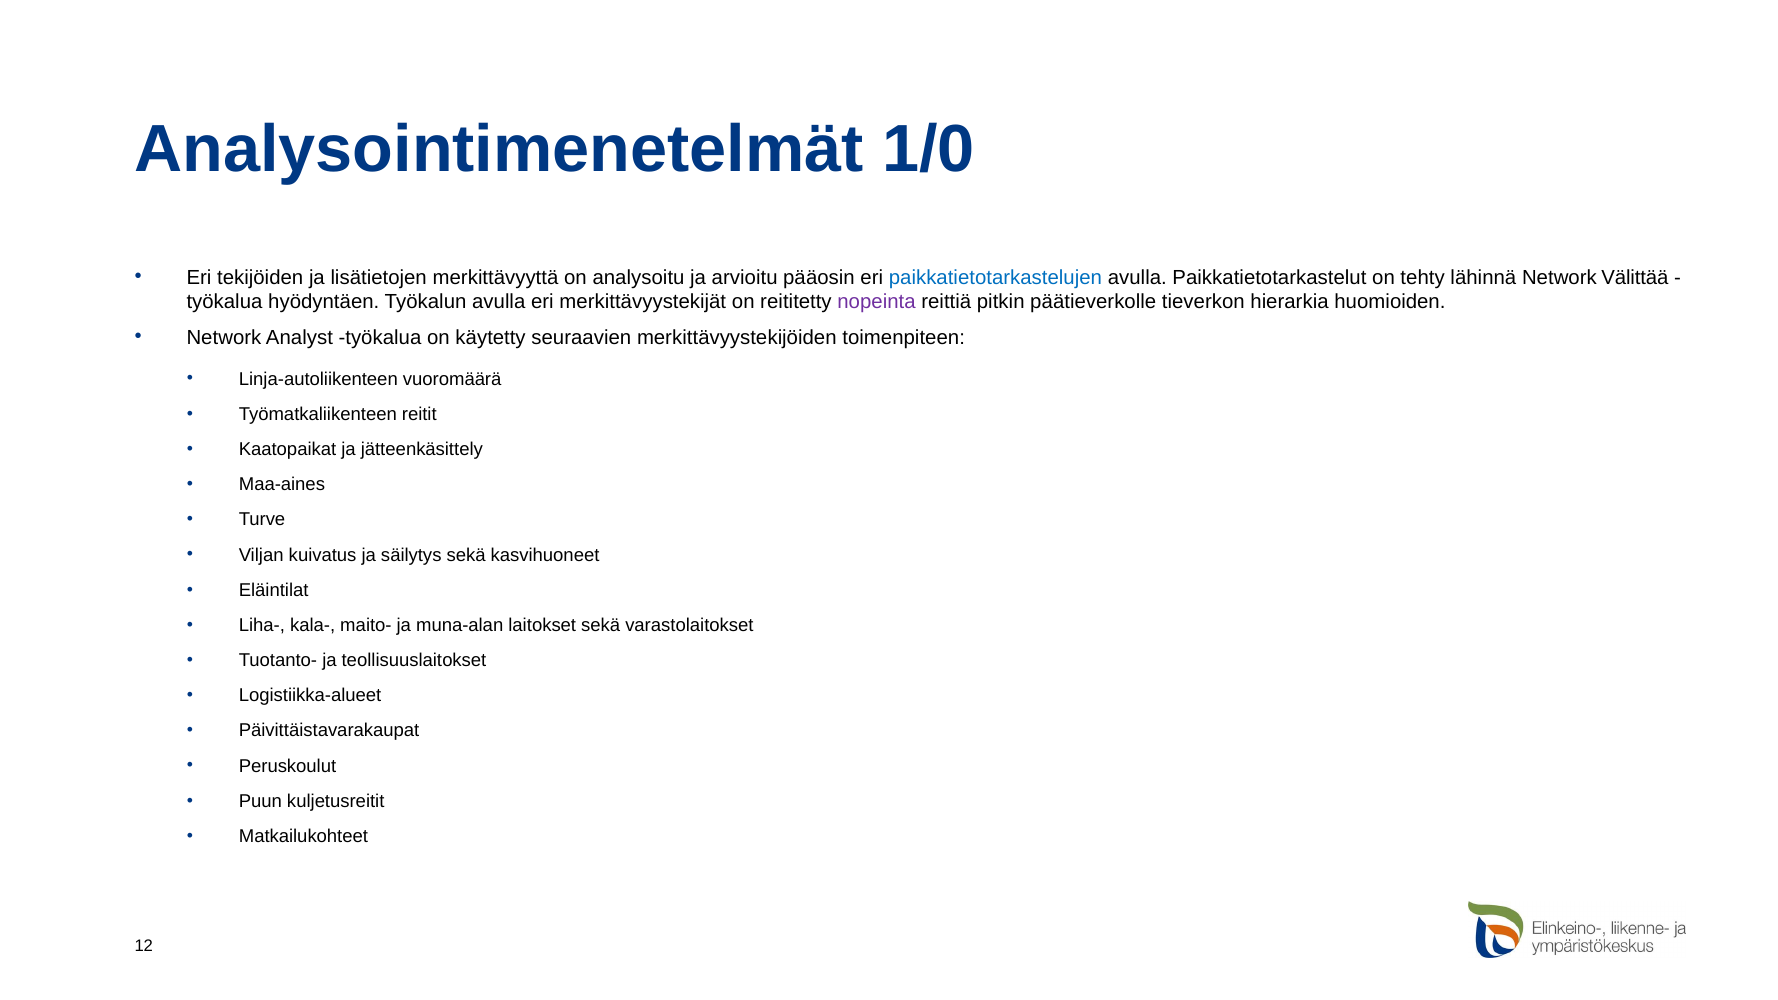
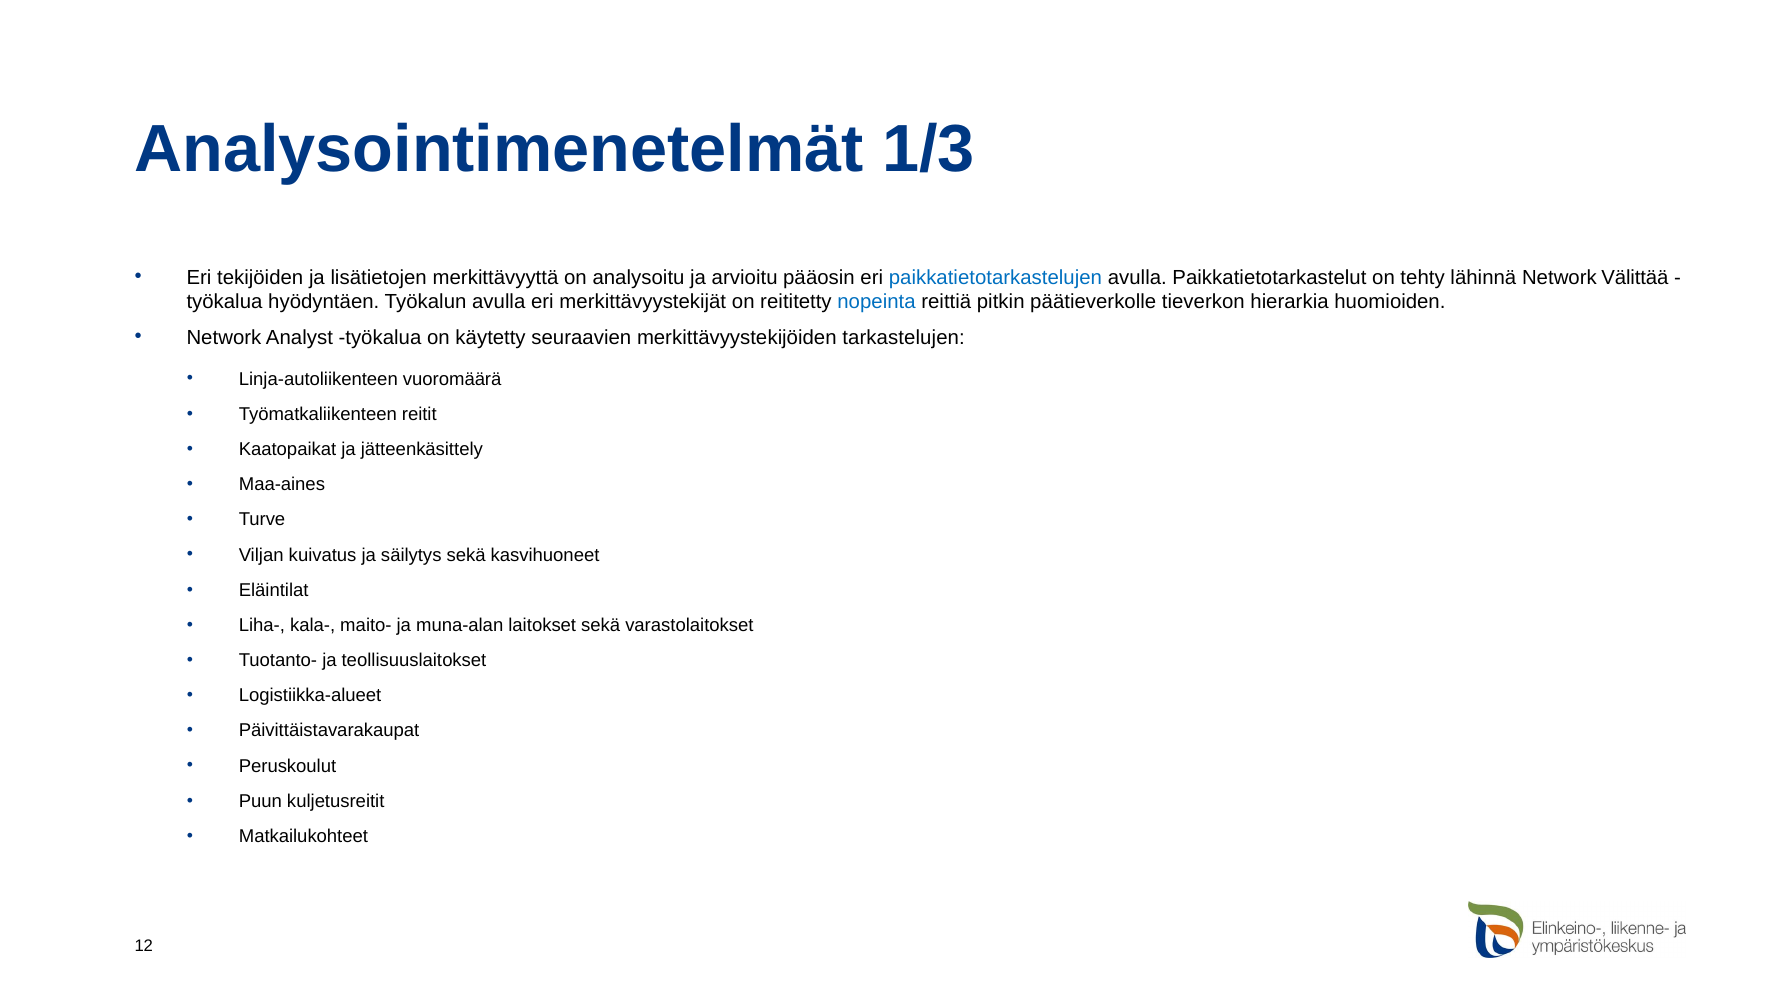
1/0: 1/0 -> 1/3 (928, 150)
nopeinta colour: purple -> blue (877, 302)
toimenpiteen: toimenpiteen -> tarkastelujen (904, 337)
